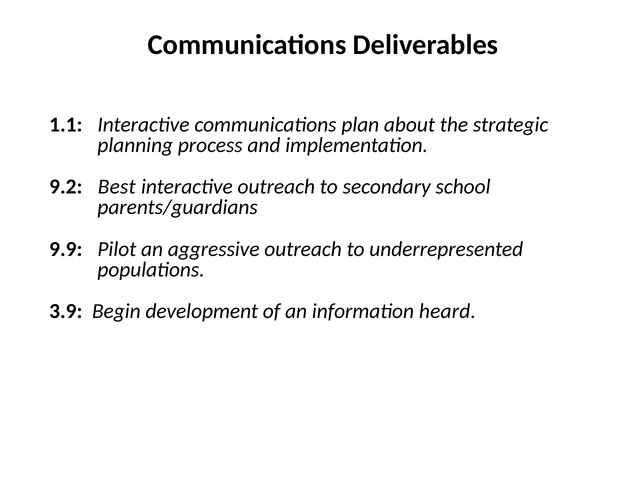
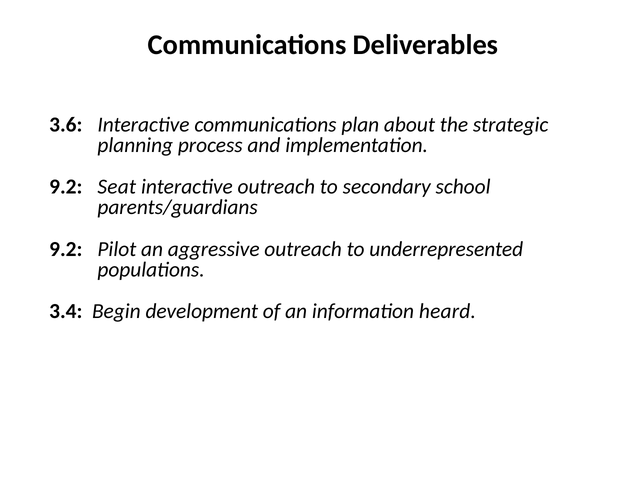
1.1: 1.1 -> 3.6 (66, 125)
Best: Best -> Seat (117, 187)
9.9: 9.9 -> 9.2 (66, 250)
3.9: 3.9 -> 3.4 (66, 312)
